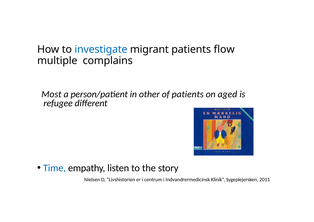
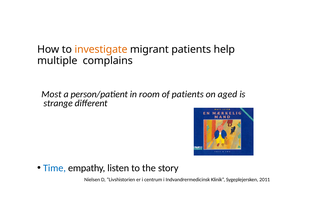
investigate colour: blue -> orange (101, 49)
flow: flow -> help (224, 49)
other: other -> room (149, 94)
refugee: refugee -> strange (58, 103)
